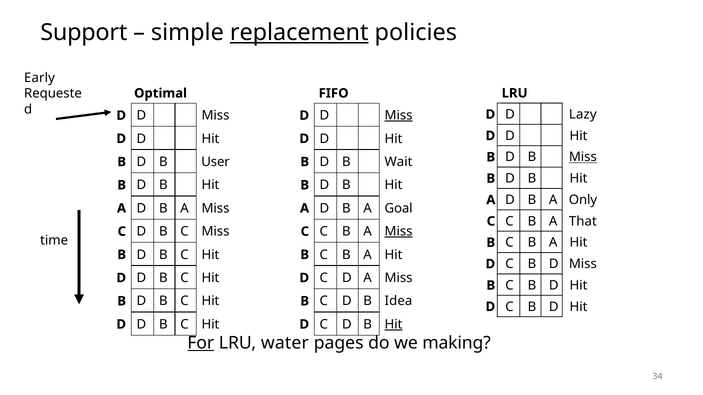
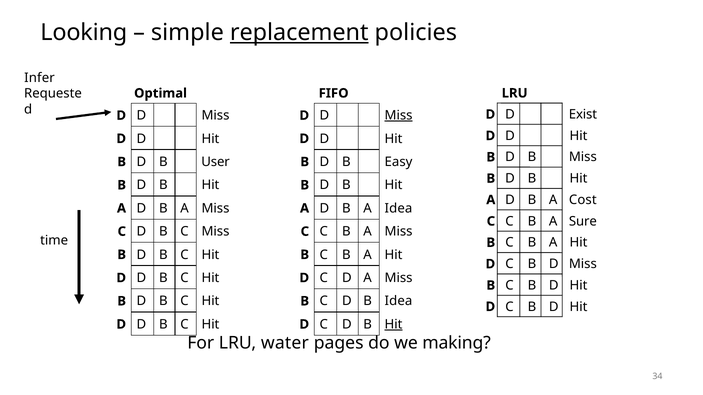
Support: Support -> Looking (84, 33)
Early: Early -> Infer (39, 78)
Lazy: Lazy -> Exist (583, 115)
Miss underline: present -> none (583, 157)
Wait: Wait -> Easy (399, 162)
Only: Only -> Cost (583, 200)
A Goal: Goal -> Idea (398, 208)
That: That -> Sure (583, 222)
Miss underline: present -> none (399, 232)
For underline: present -> none (201, 343)
